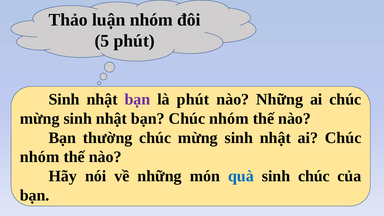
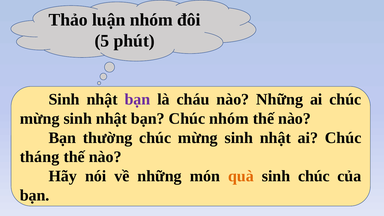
là phút: phút -> cháu (193, 99)
nhóm: nhóm -> tháng (40, 157)
quà colour: blue -> orange (241, 176)
